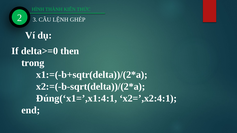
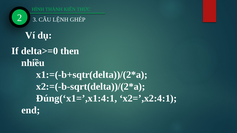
trong: trong -> nhiều (33, 63)
